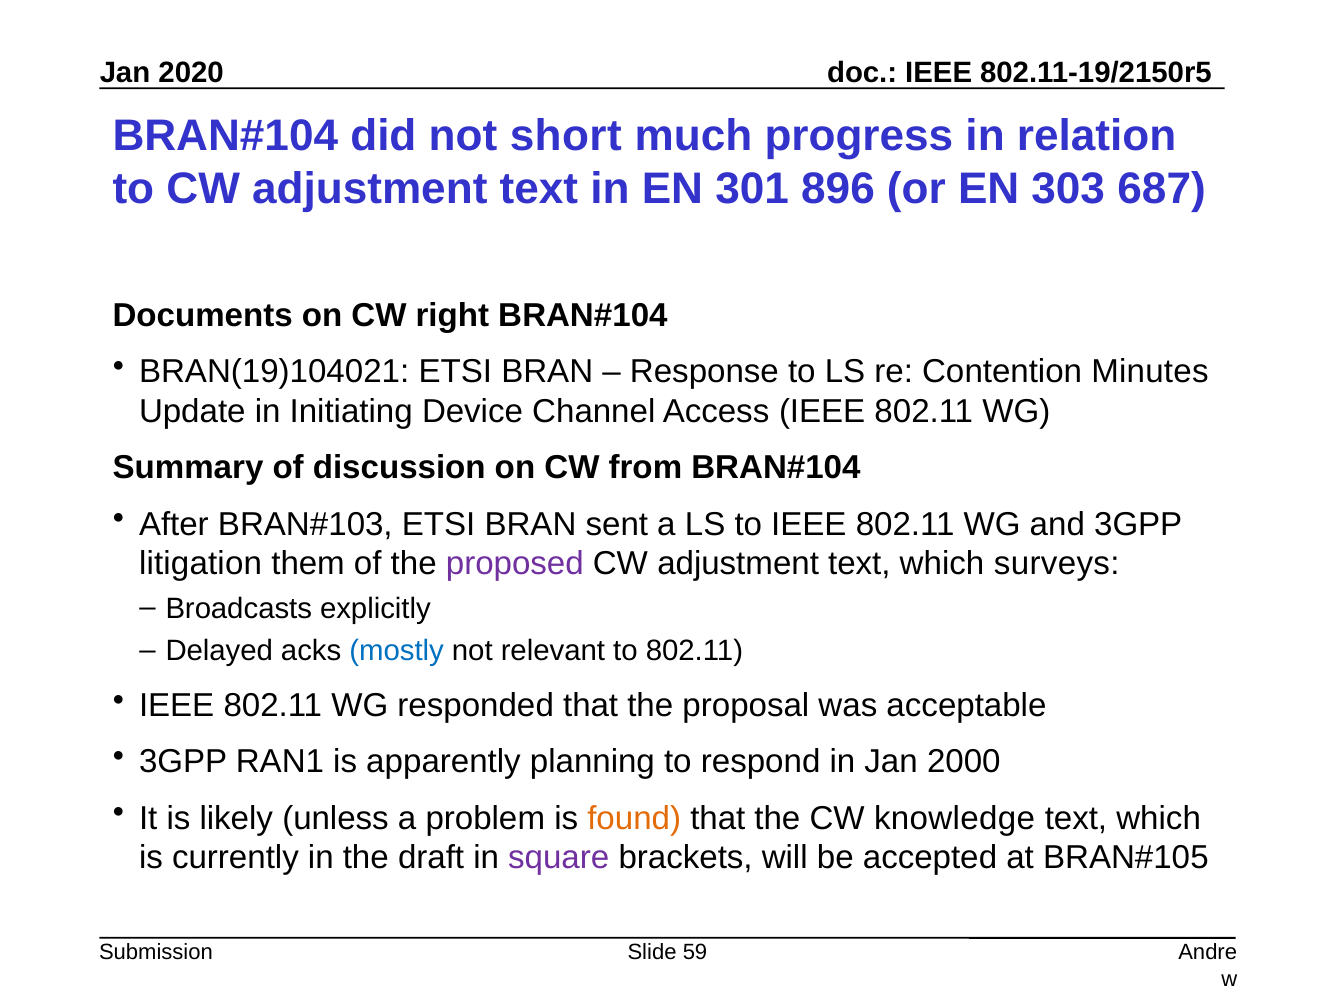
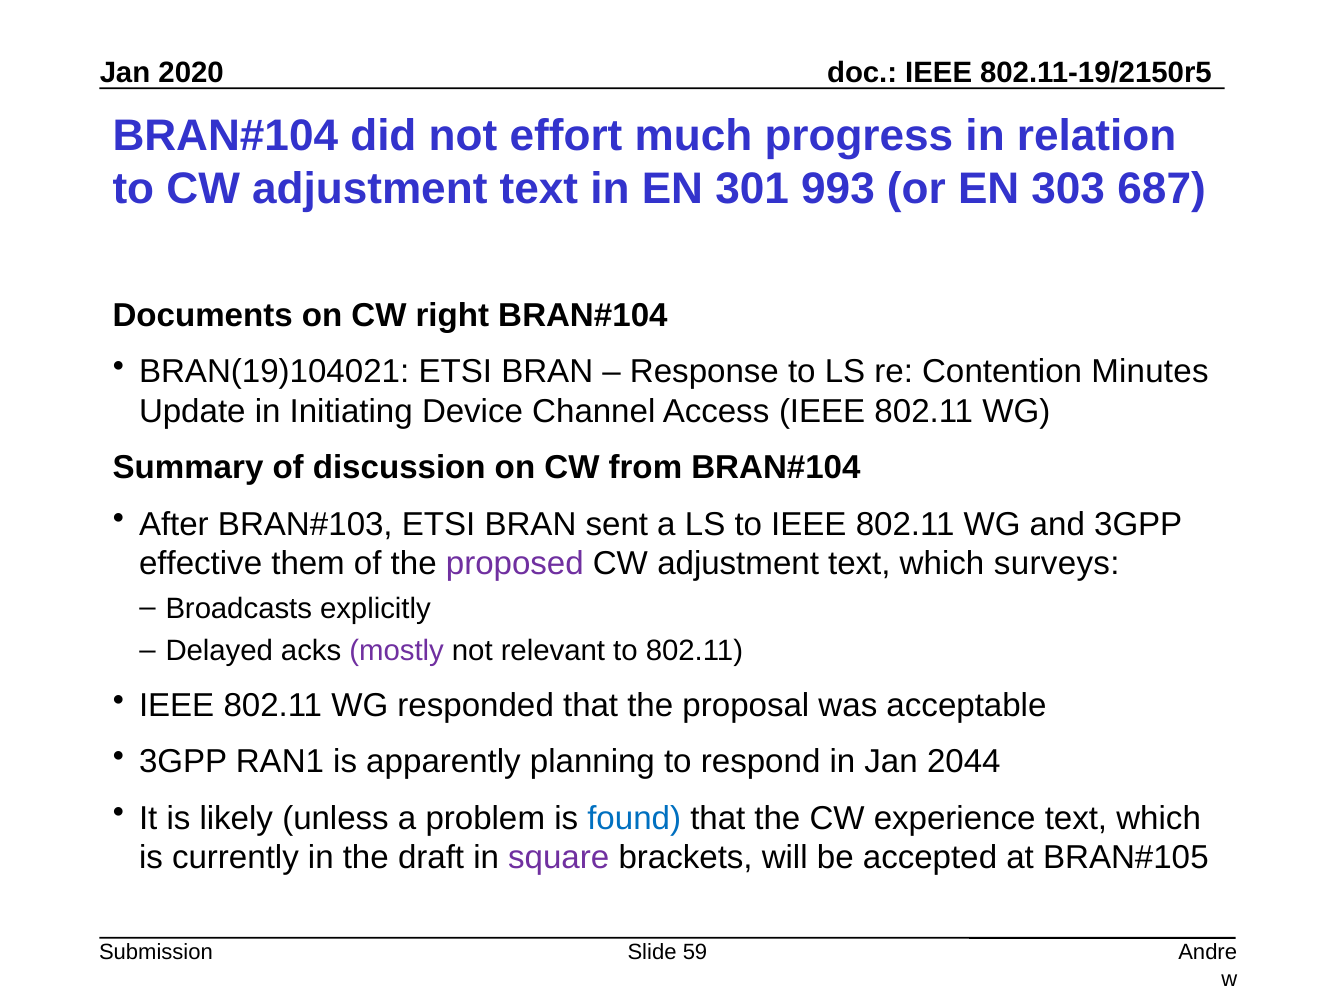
short: short -> effort (566, 136)
896: 896 -> 993 (838, 189)
litigation: litigation -> effective (201, 564)
mostly colour: blue -> purple (397, 651)
2000: 2000 -> 2044 (964, 762)
found colour: orange -> blue (634, 818)
knowledge: knowledge -> experience (955, 818)
